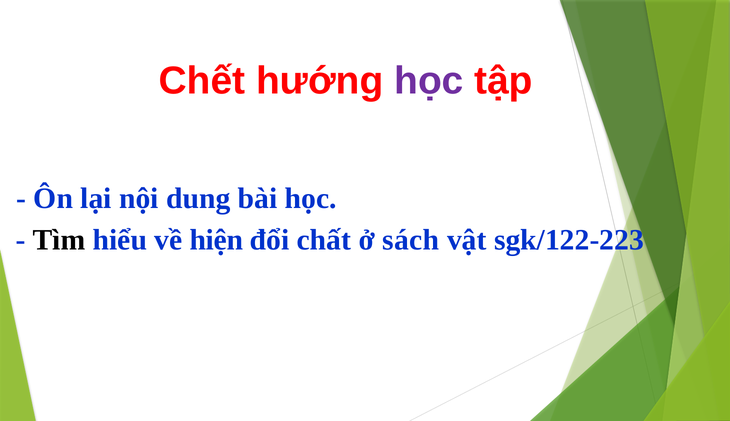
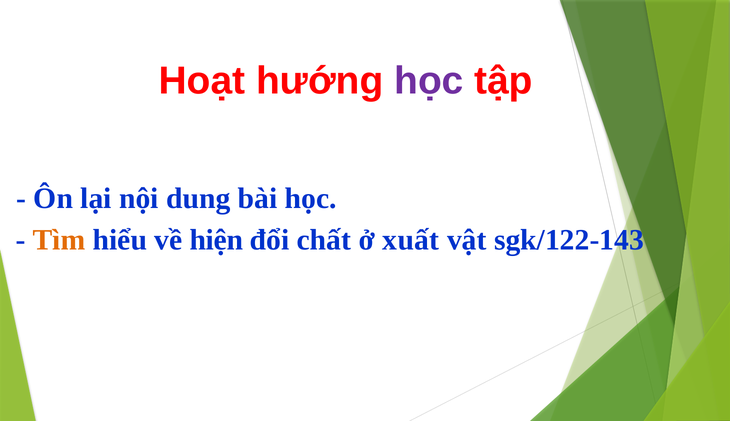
Chết: Chết -> Hoạt (202, 81)
Tìm colour: black -> orange (59, 240)
sách: sách -> xuất (411, 240)
sgk/122-223: sgk/122-223 -> sgk/122-143 (569, 240)
